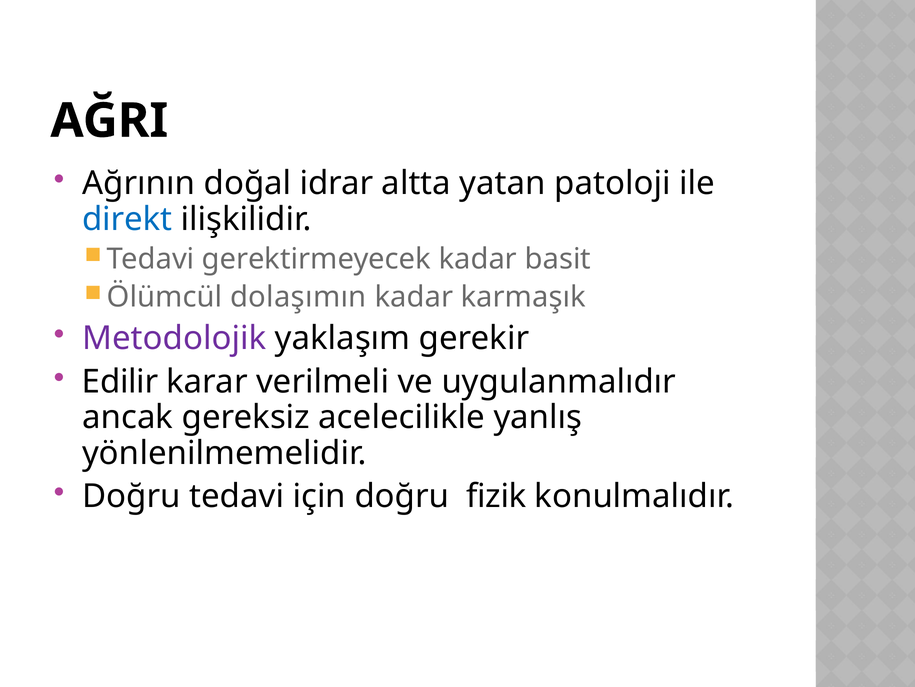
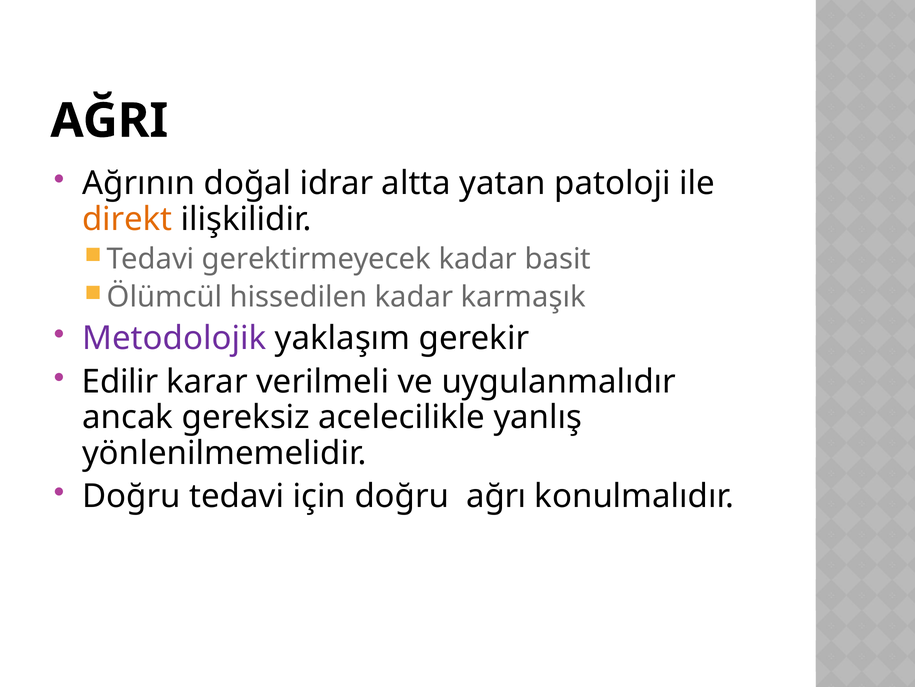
direkt colour: blue -> orange (127, 219)
dolaşımın: dolaşımın -> hissedilen (299, 297)
fizik: fizik -> ağrı (496, 496)
